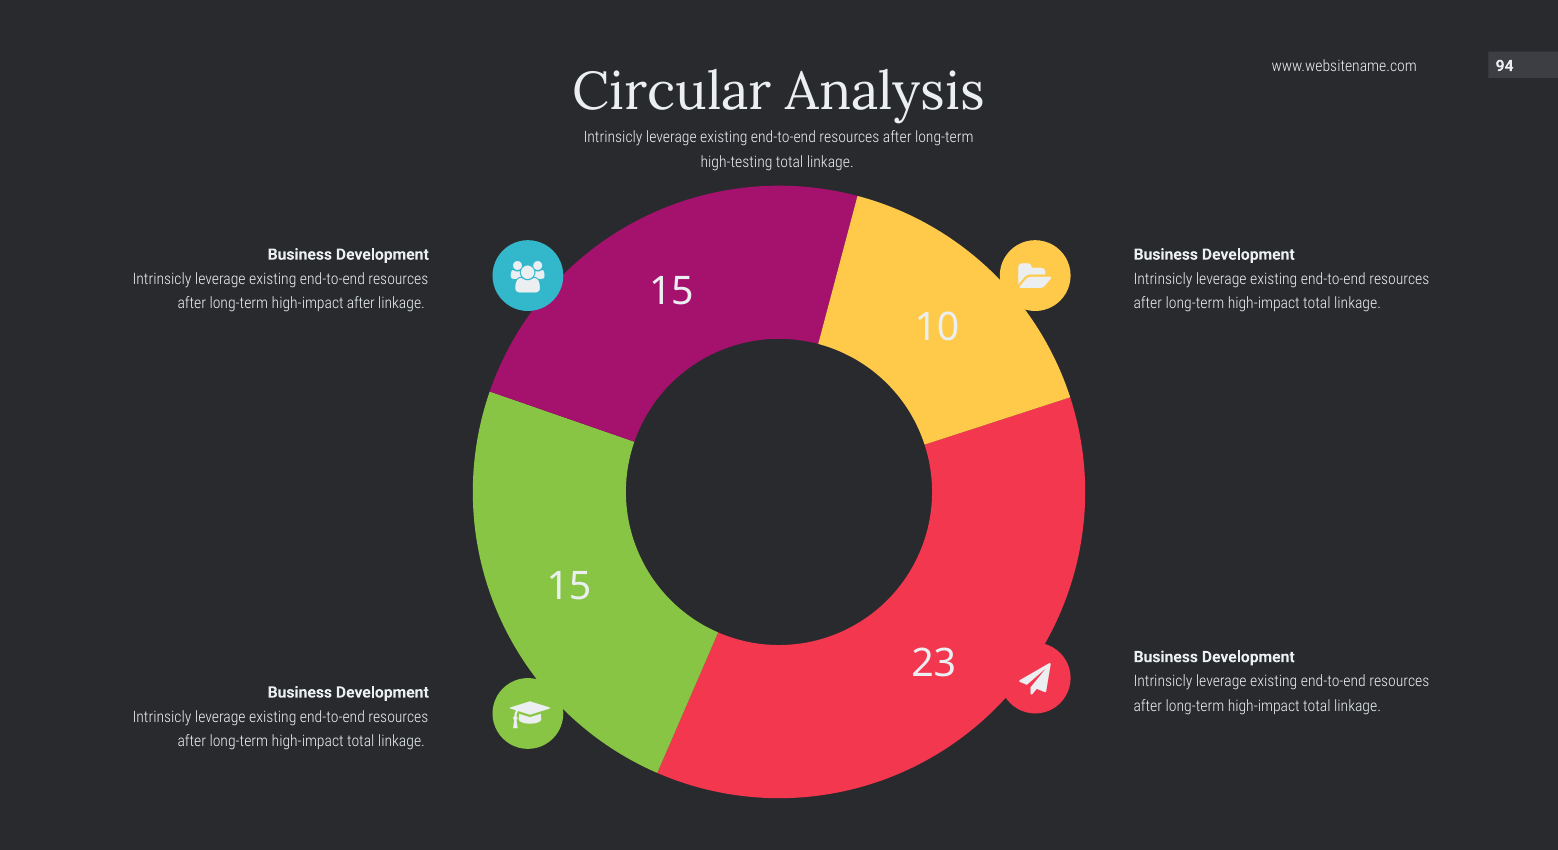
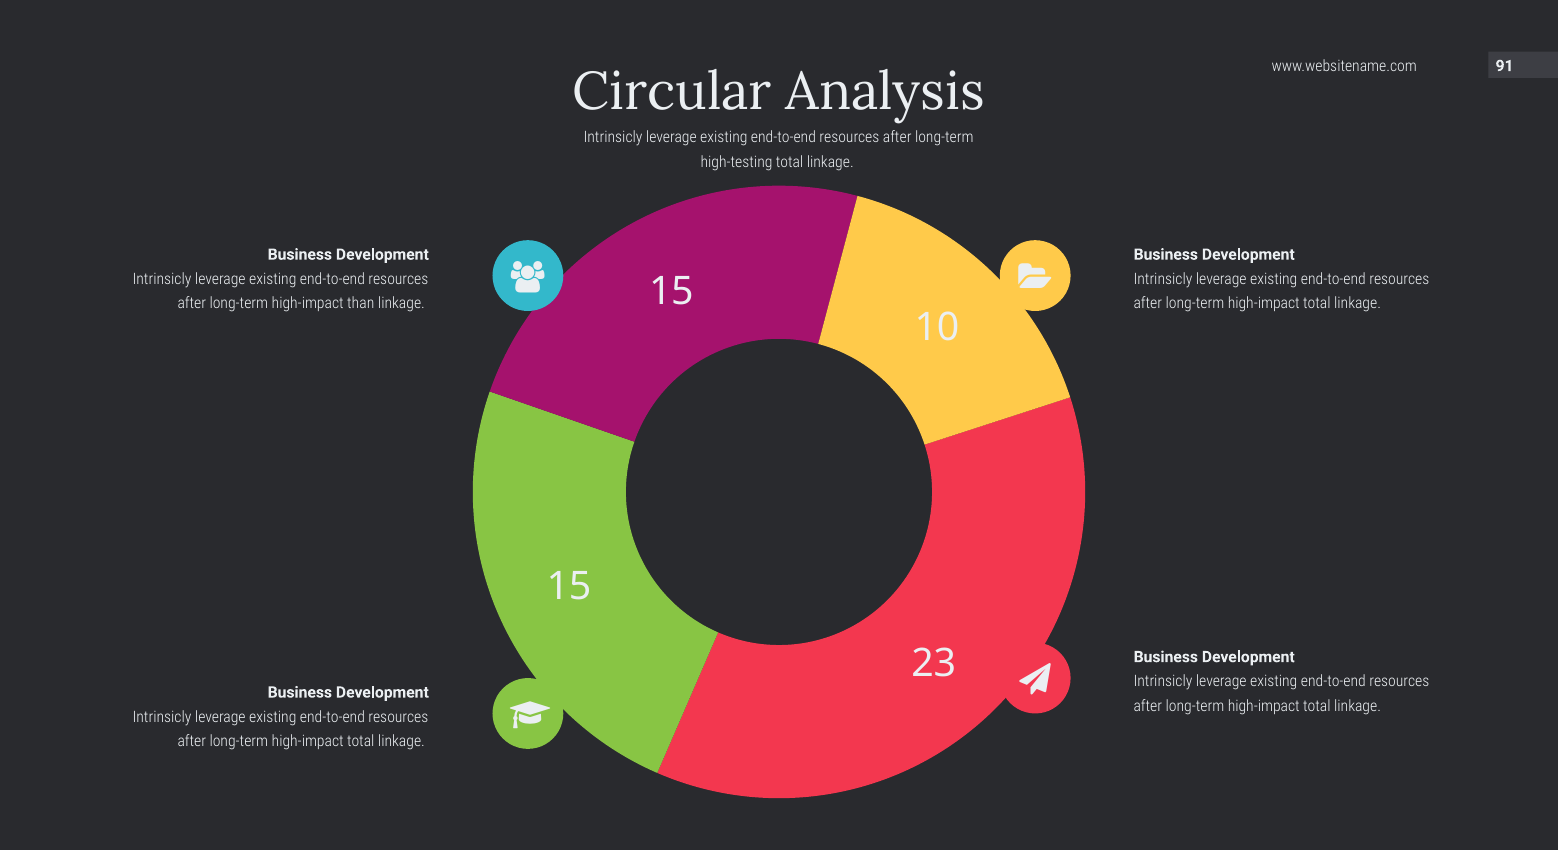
94: 94 -> 91 (1505, 66)
high-impact after: after -> than (361, 304)
